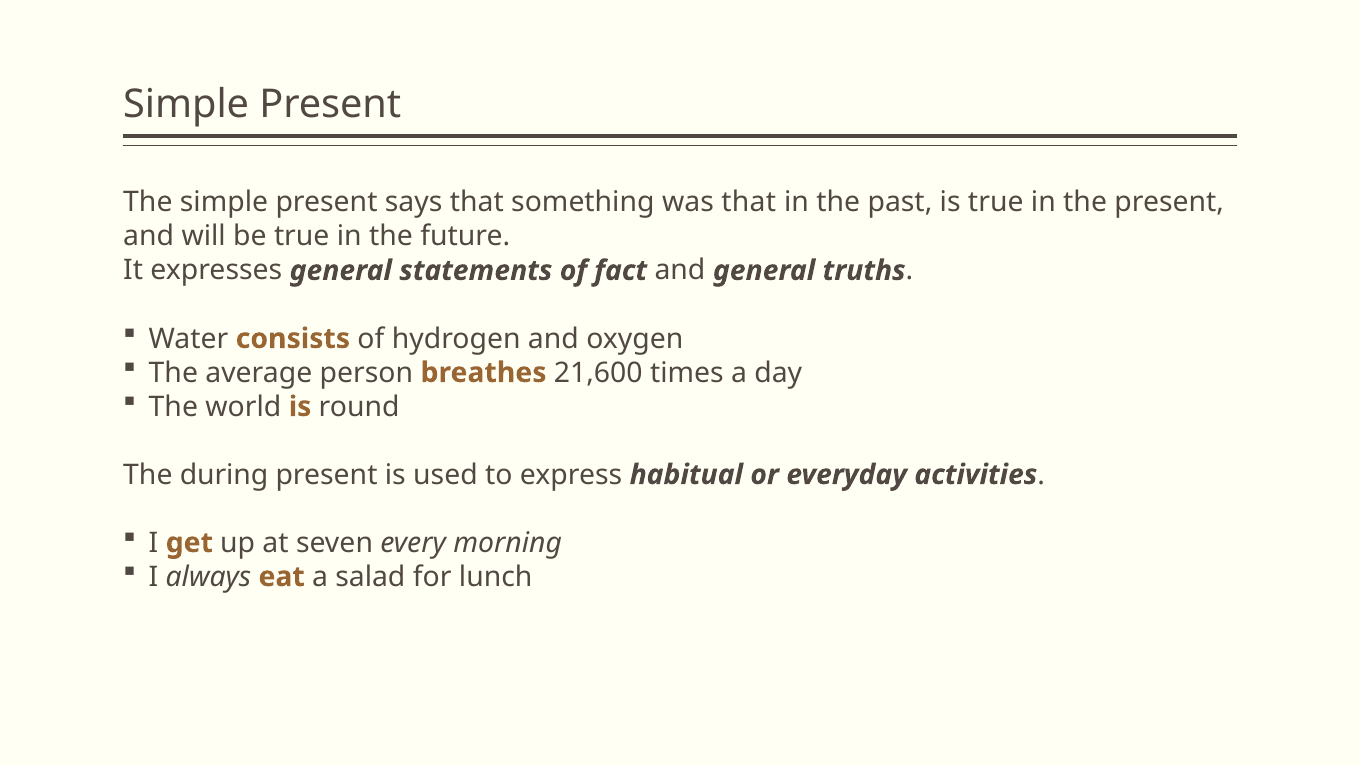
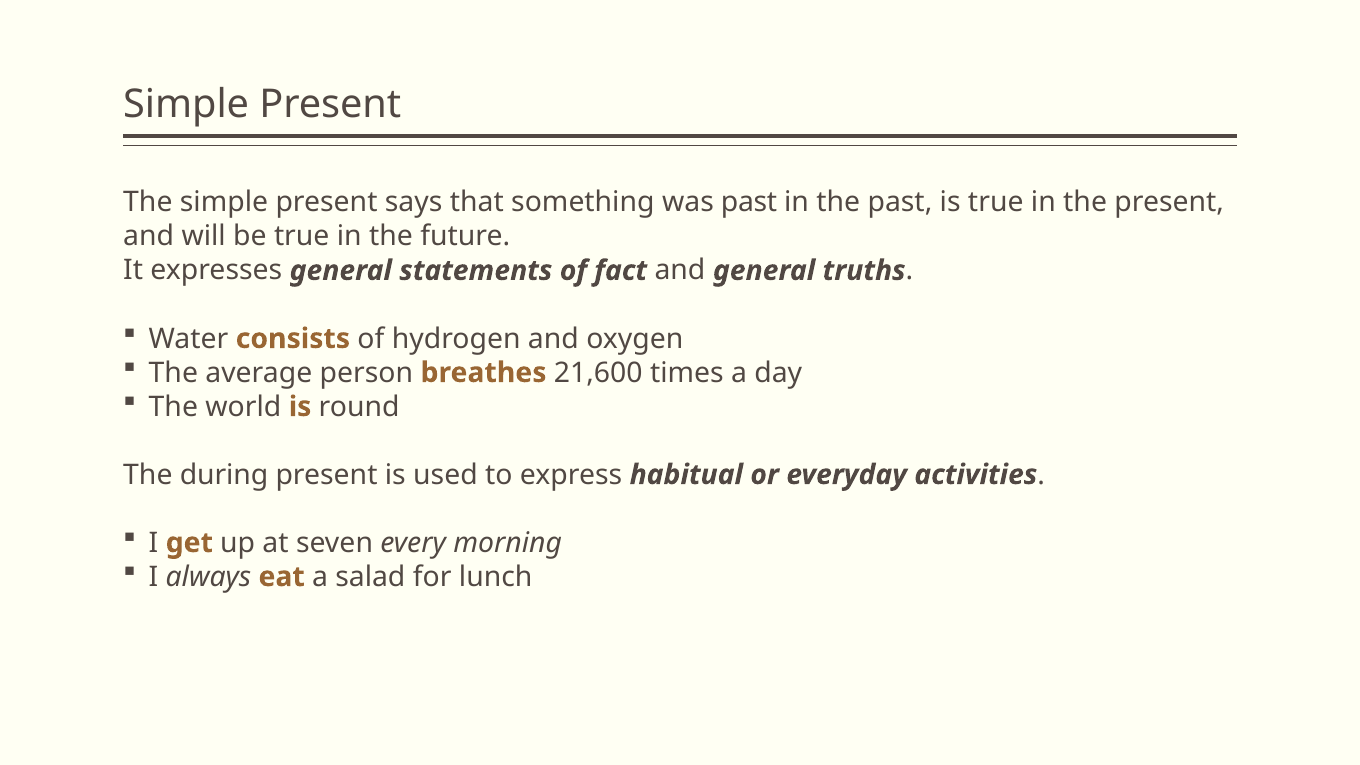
was that: that -> past (749, 203)
